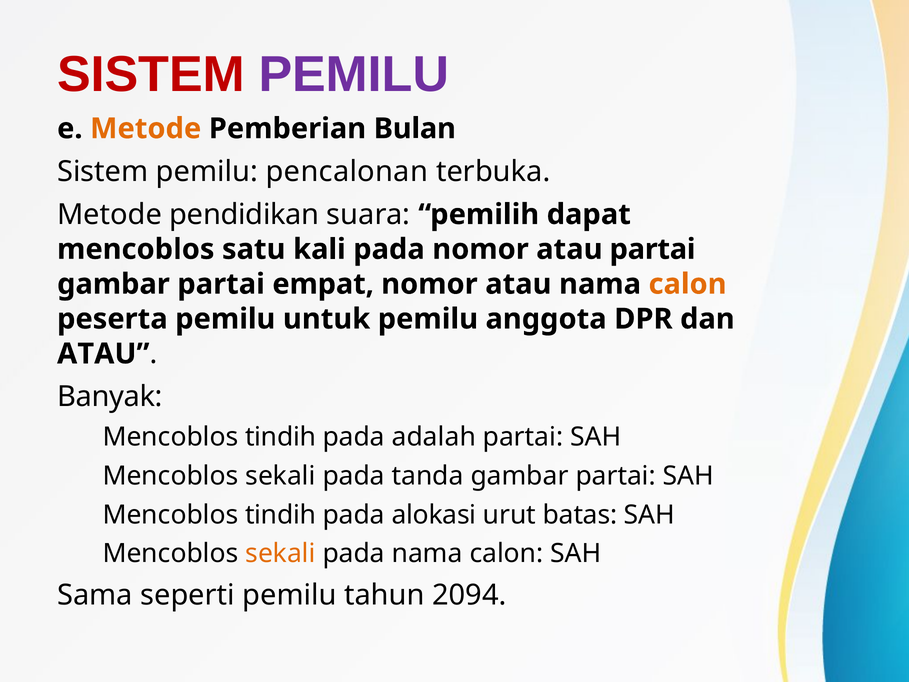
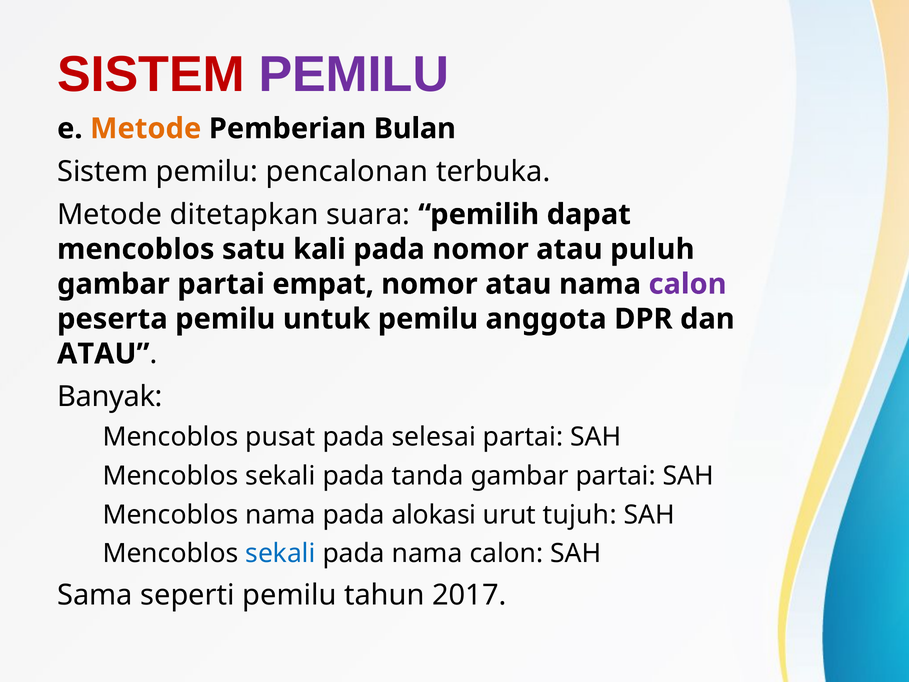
pendidikan: pendidikan -> ditetapkan (244, 214)
atau partai: partai -> puluh (652, 249)
calon colour: orange -> purple (688, 284)
tindih: tindih -> pusat (280, 437)
adalah: adalah -> selesai (434, 437)
tindih: tindih -> nama (281, 515)
batas: batas -> tujuh (580, 515)
sekali colour: orange -> blue (280, 554)
2094: 2094 -> 2017 (469, 595)
